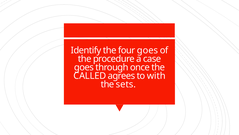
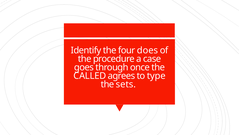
four goes: goes -> does (147, 50)
with: with -> type (156, 76)
